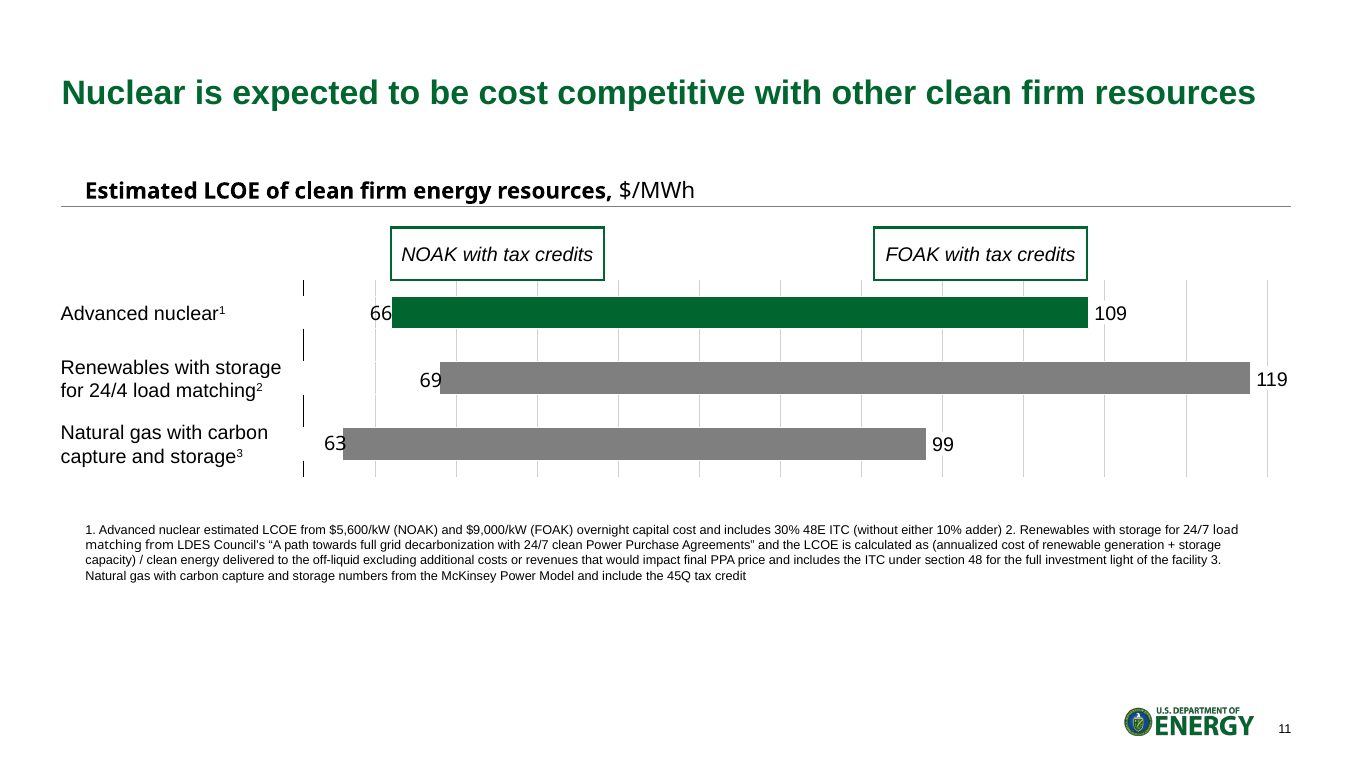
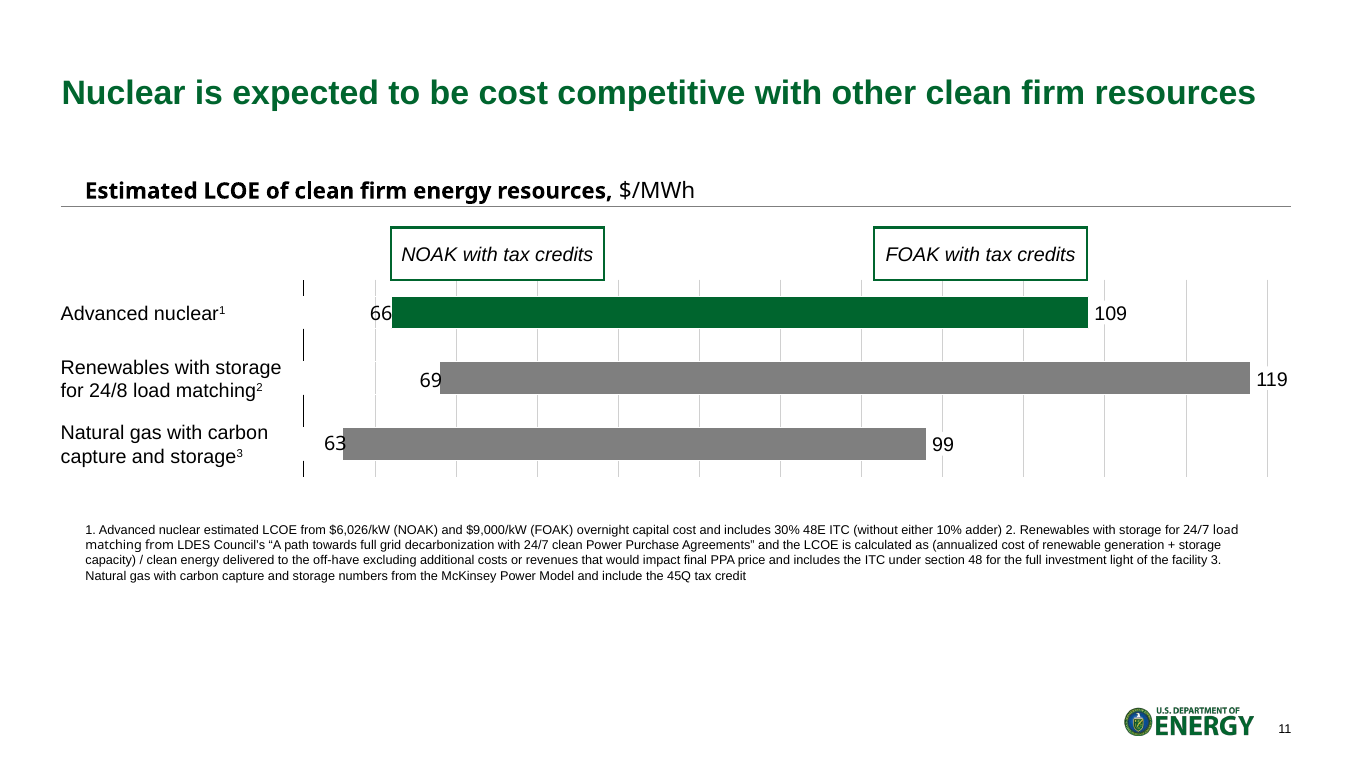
24/4: 24/4 -> 24/8 (108, 391)
$5,600/kW: $5,600/kW -> $6,026/kW (360, 530)
off-liquid: off-liquid -> off-have (336, 561)
